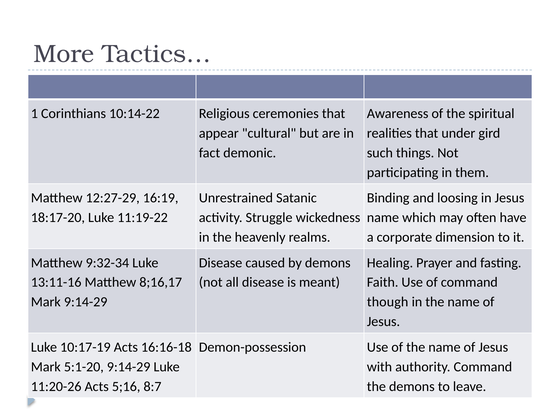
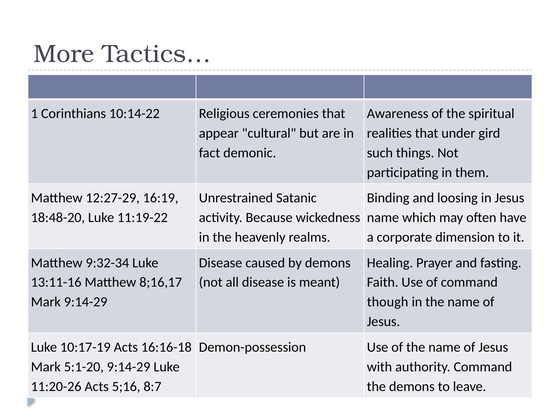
18:17-20: 18:17-20 -> 18:48-20 (58, 218)
Struggle: Struggle -> Because (269, 218)
